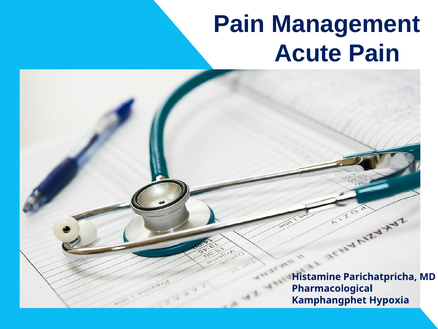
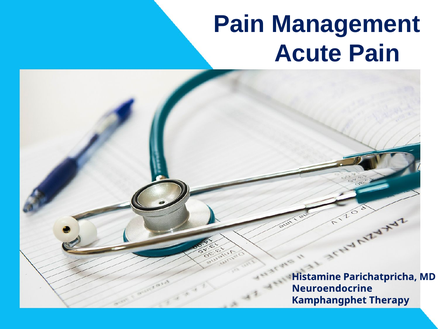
Pharmacological: Pharmacological -> Neuroendocrine (332, 288)
Hypoxia: Hypoxia -> Therapy (389, 300)
